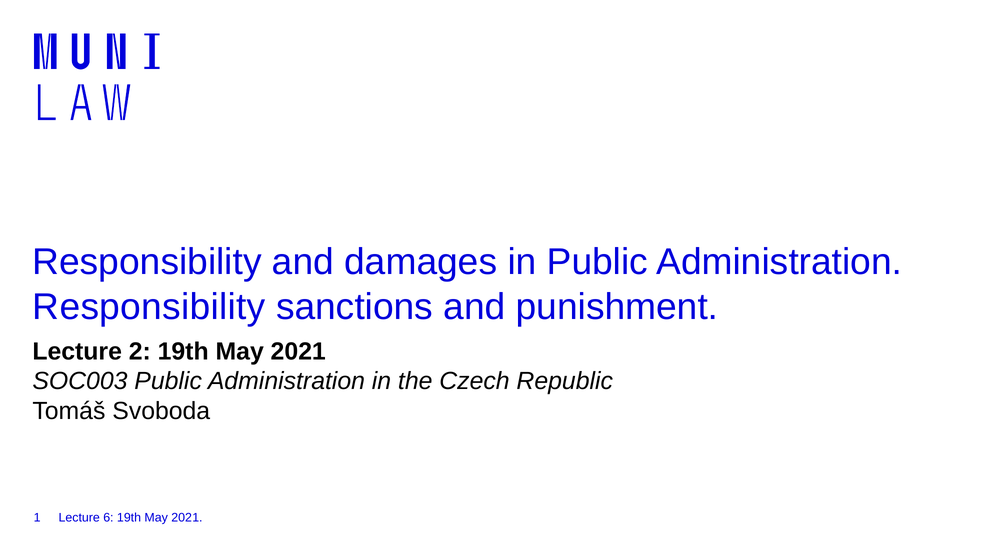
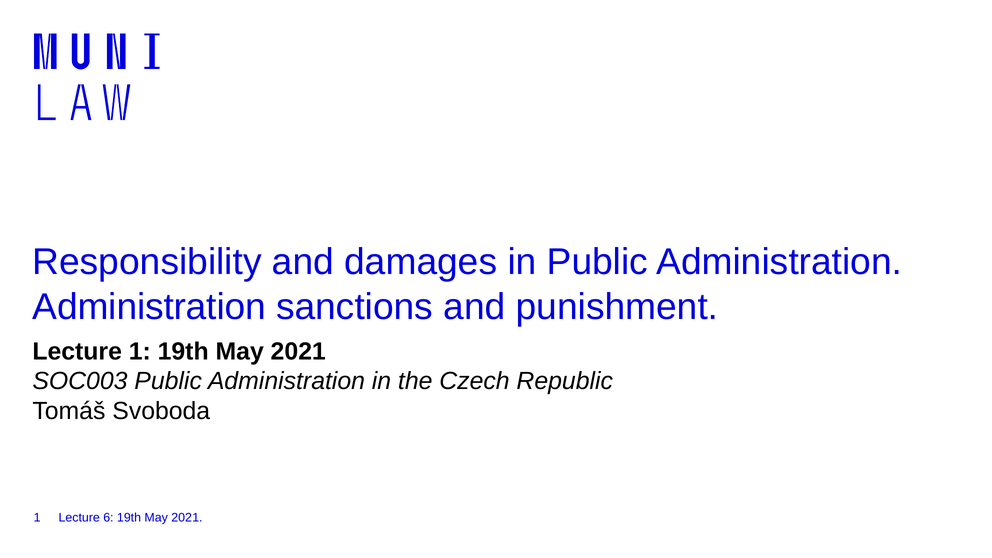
Responsibility: Responsibility -> Administration (149, 307)
Lecture 2: 2 -> 1 (140, 352)
